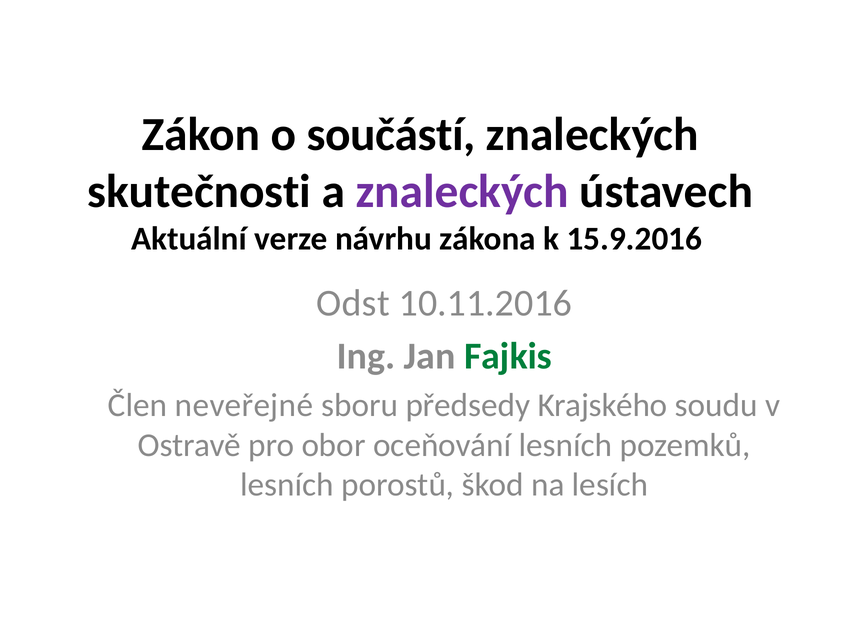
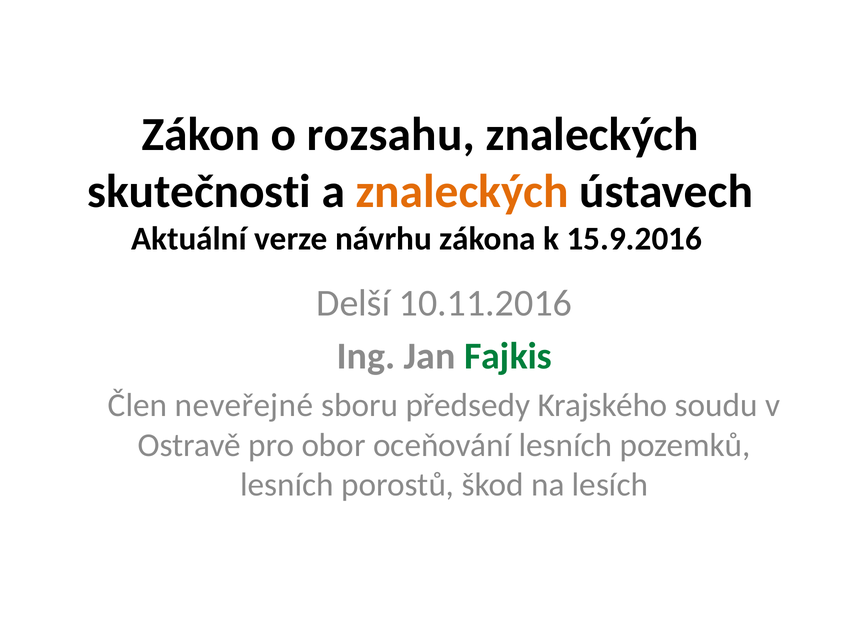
součástí: součástí -> rozsahu (391, 134)
znaleckých colour: purple -> orange (462, 191)
Odst: Odst -> Delší (353, 303)
